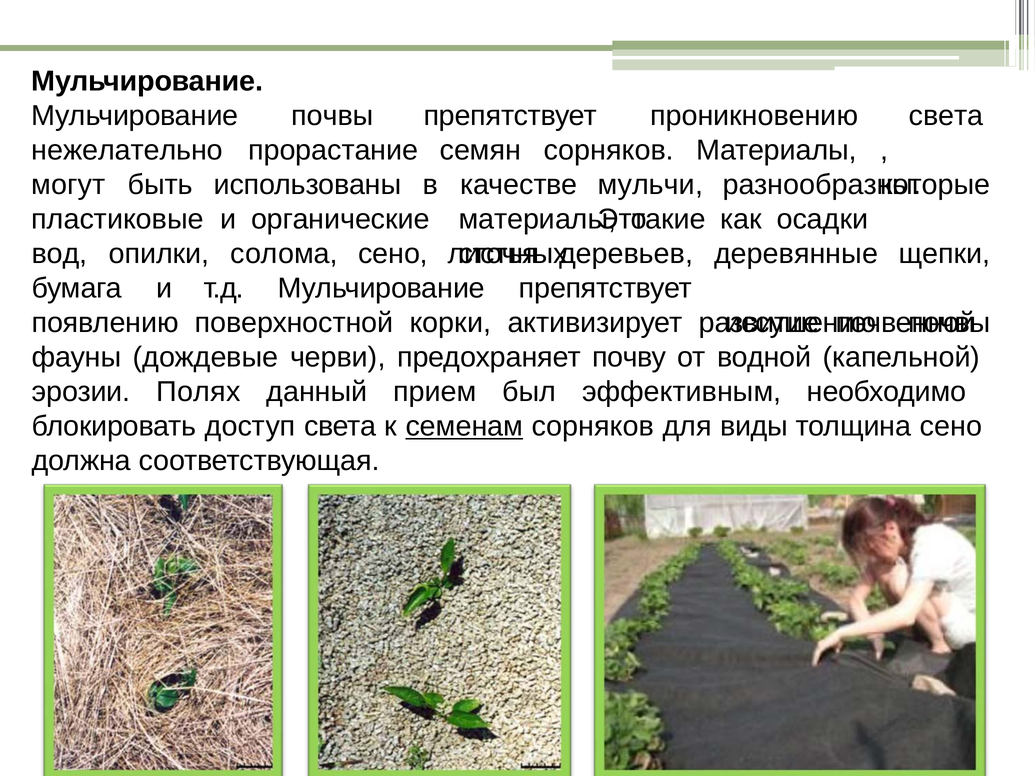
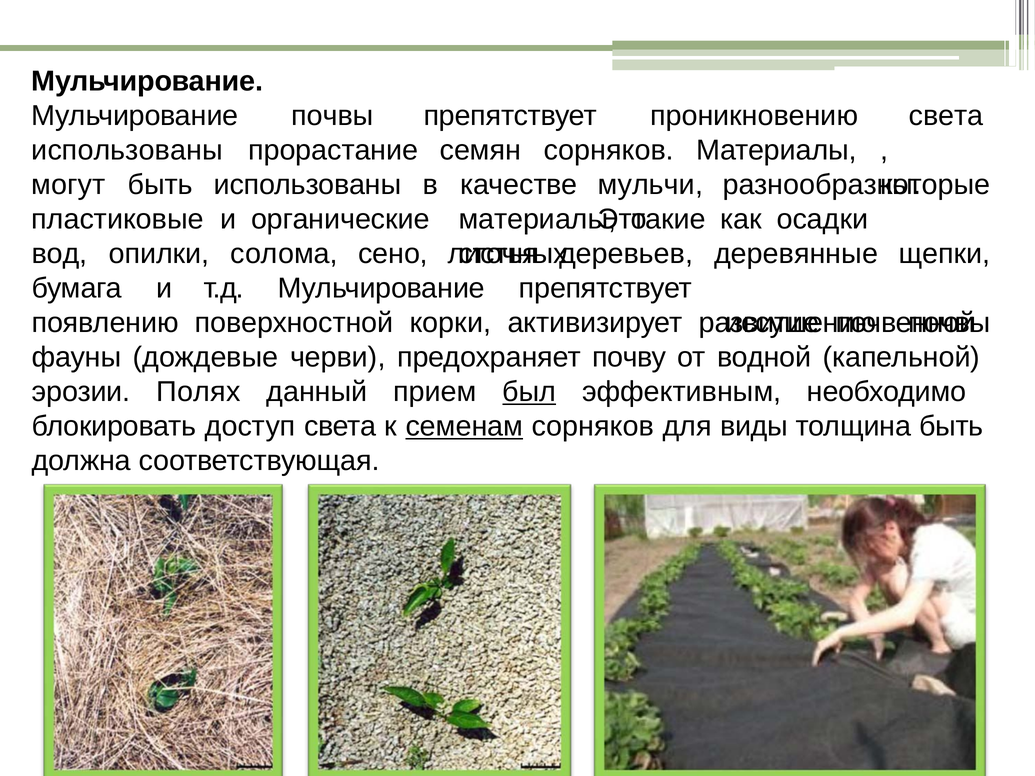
нежелательно: нежелательно -> использованы (127, 150)
был underline: none -> present (529, 392)
толщина сено: сено -> быть (951, 426)
